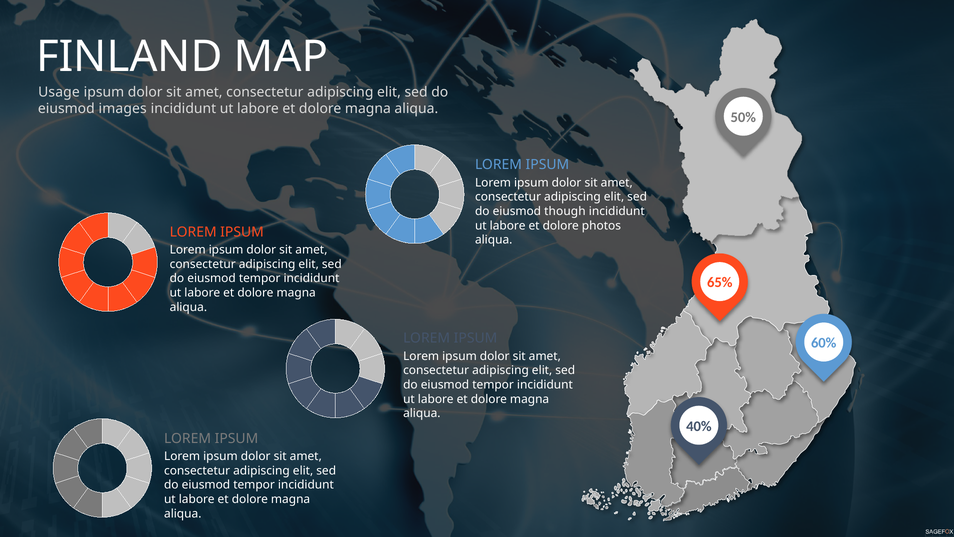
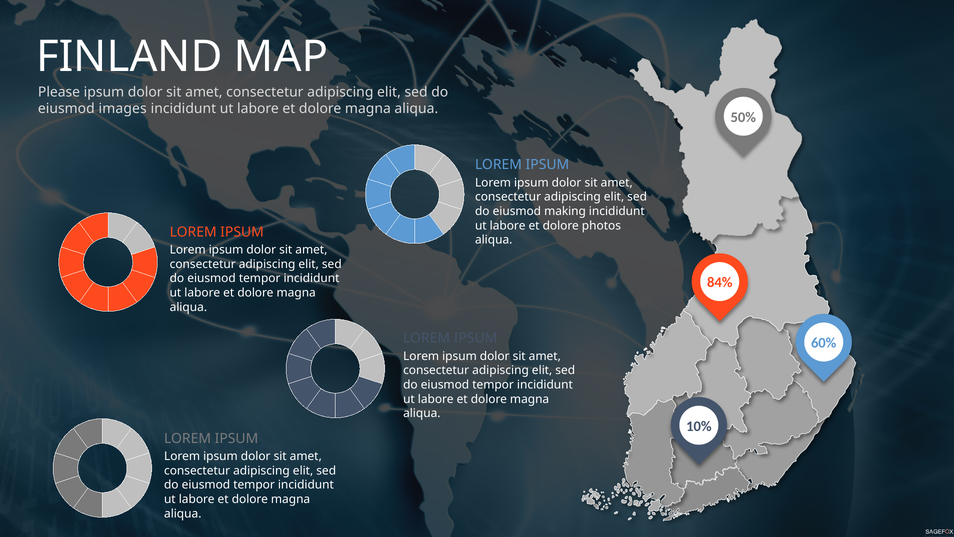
Usage: Usage -> Please (59, 92)
though: though -> making (565, 211)
65%: 65% -> 84% (720, 282)
40%: 40% -> 10% (699, 426)
